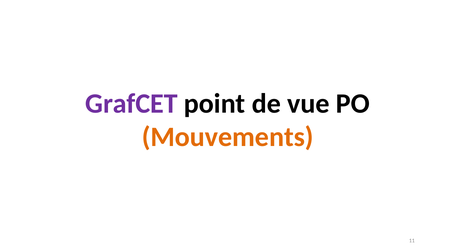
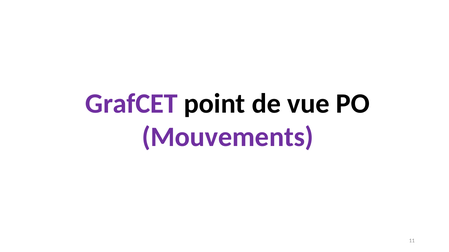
Mouvements colour: orange -> purple (228, 137)
